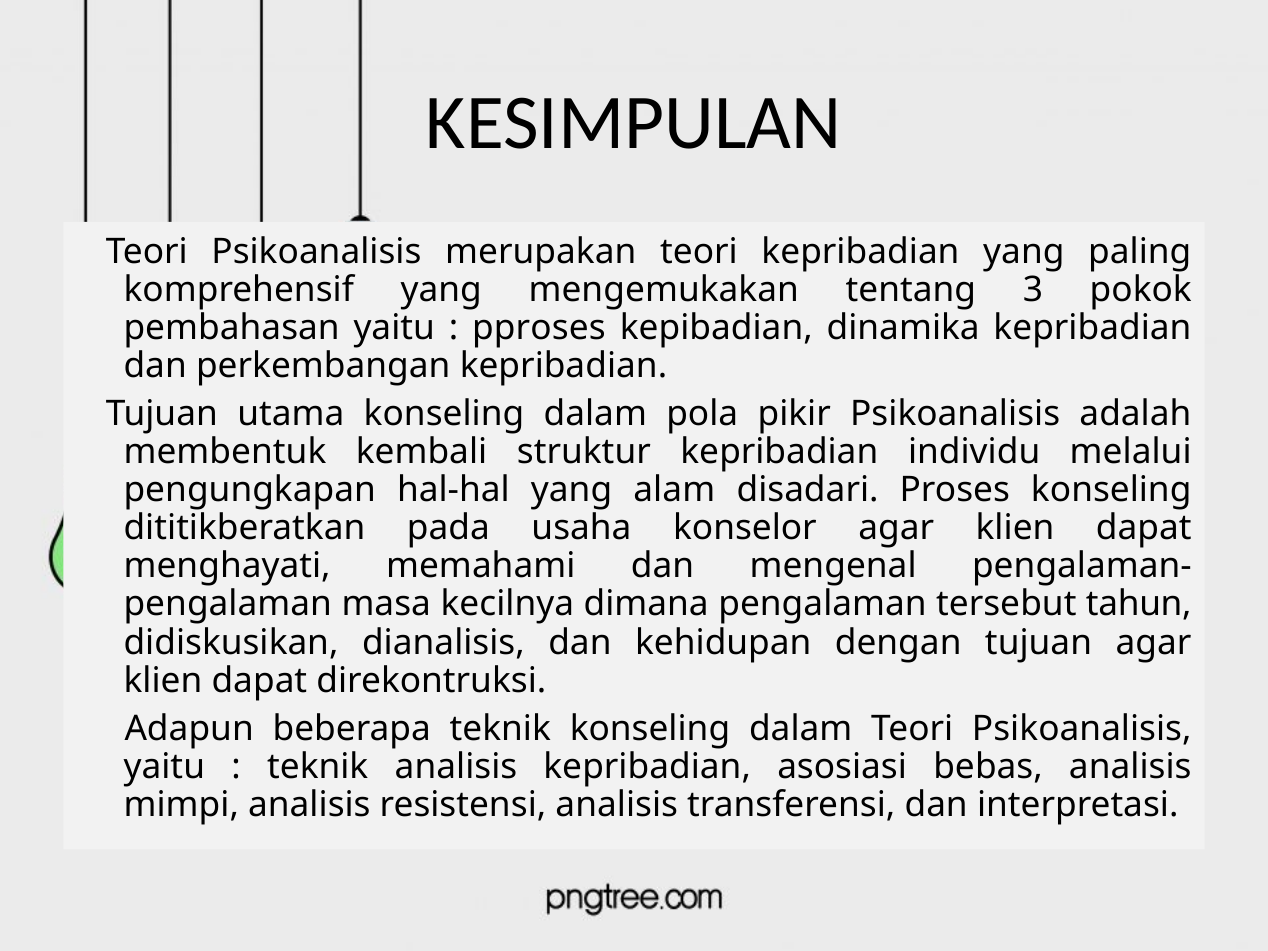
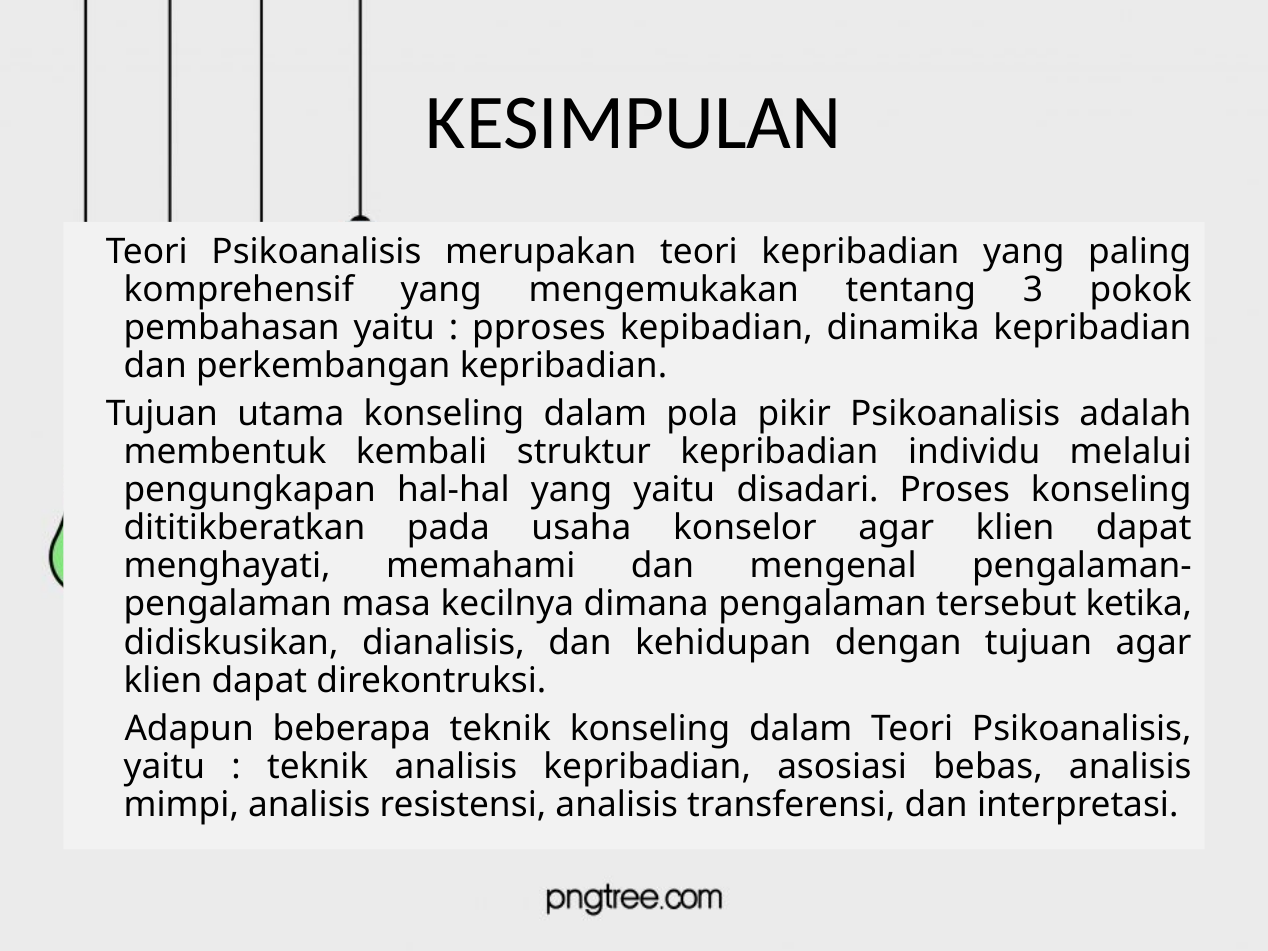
yang alam: alam -> yaitu (674, 490)
tahun: tahun -> ketika (1139, 604)
